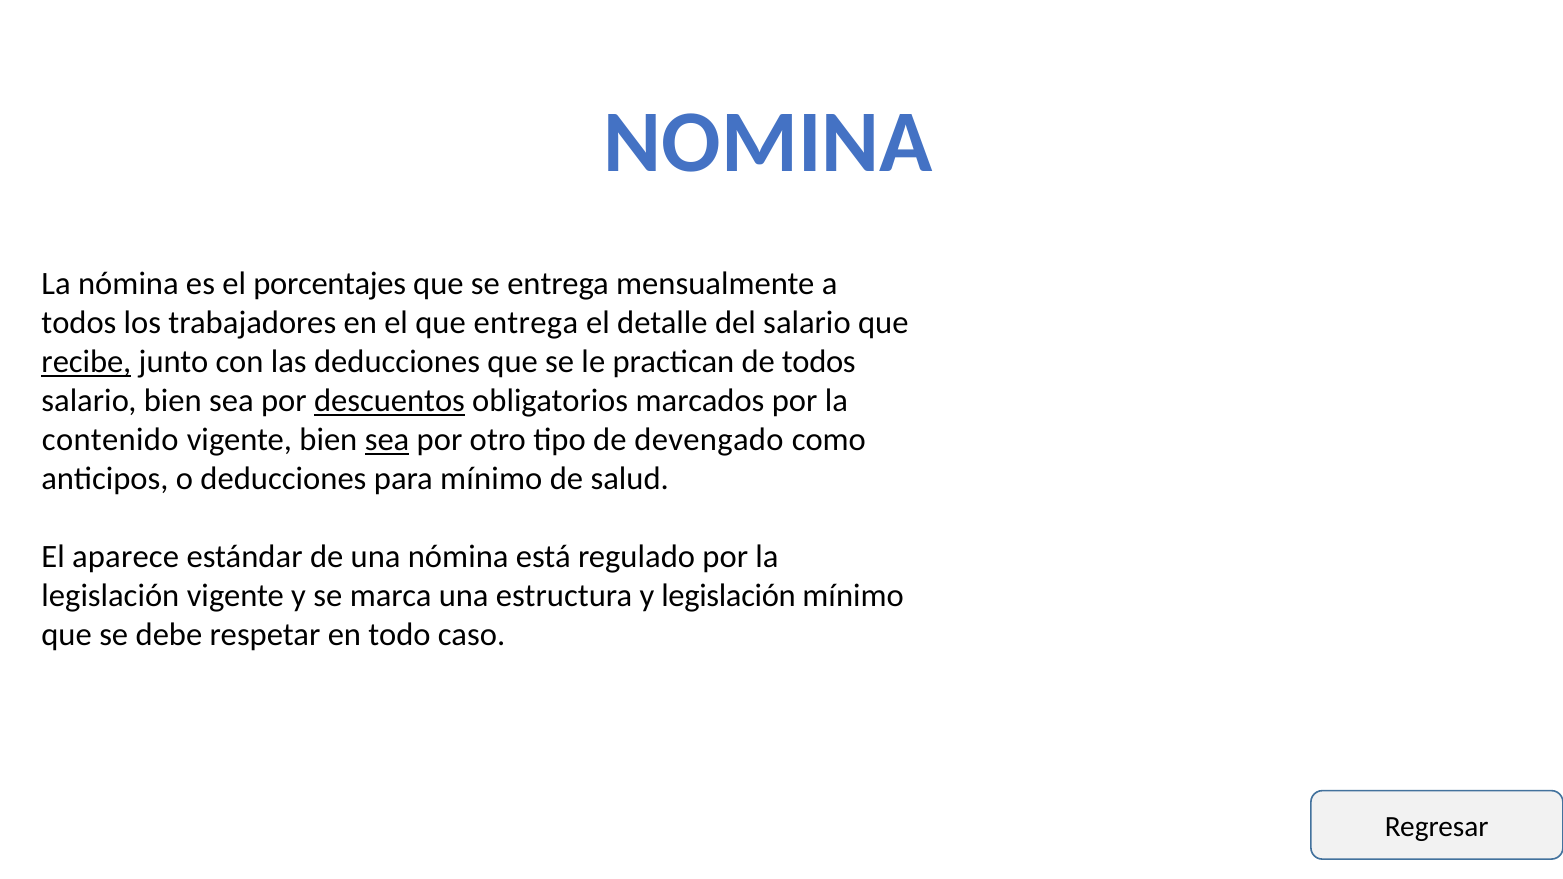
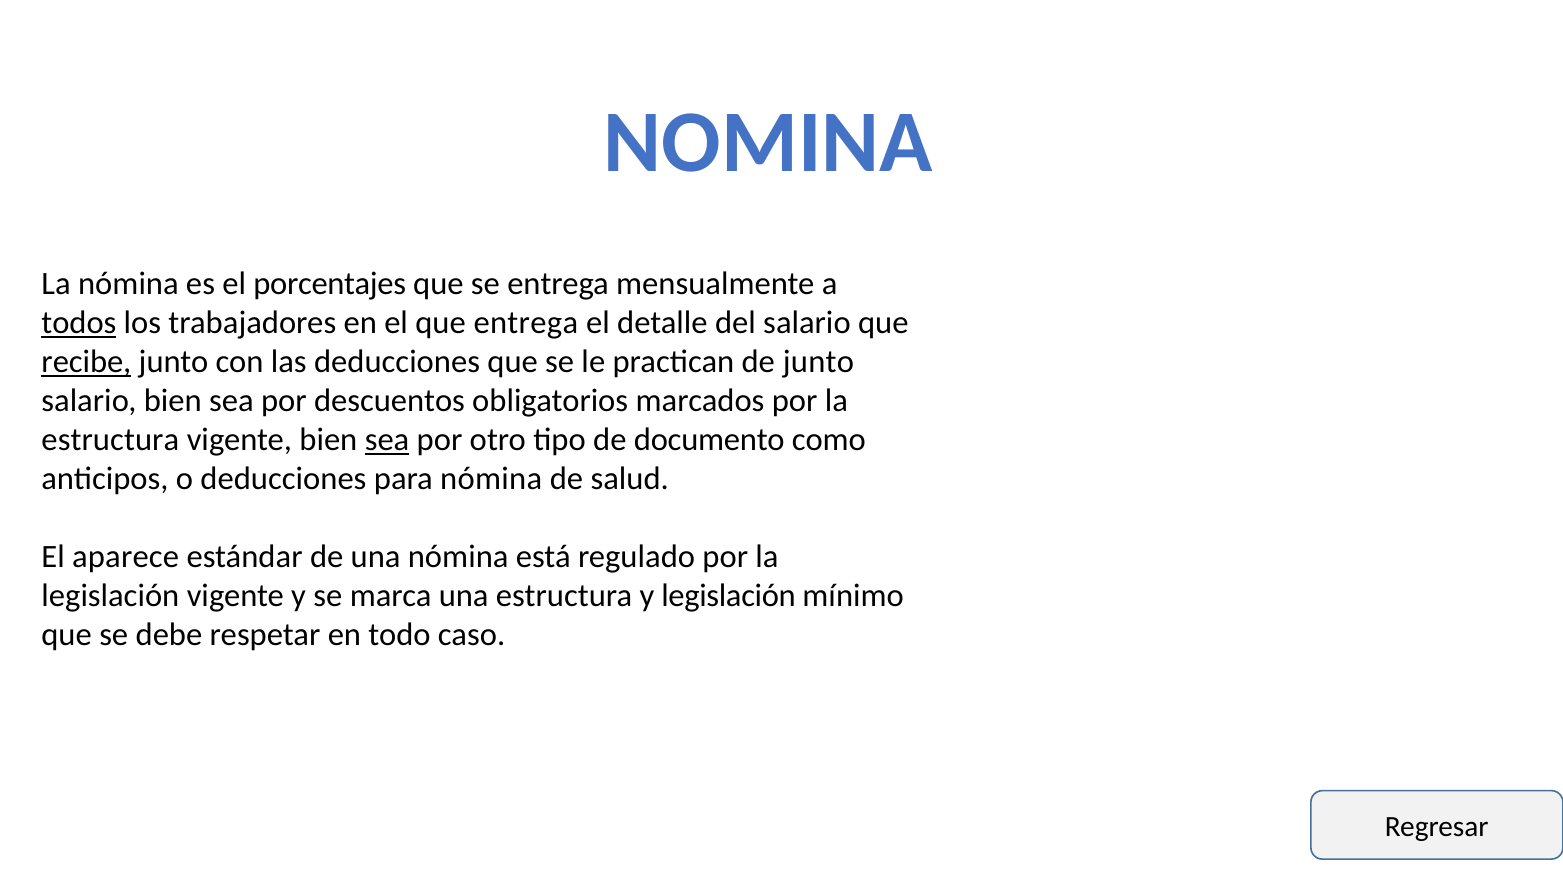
todos underline: none -> present (79, 323)
de todos: todos -> junto (818, 362)
descuentos underline: present -> none (390, 401)
contenido: contenido -> estructura (110, 440)
devengado: devengado -> documento (709, 440)
para mínimo: mínimo -> nómina (491, 479)
